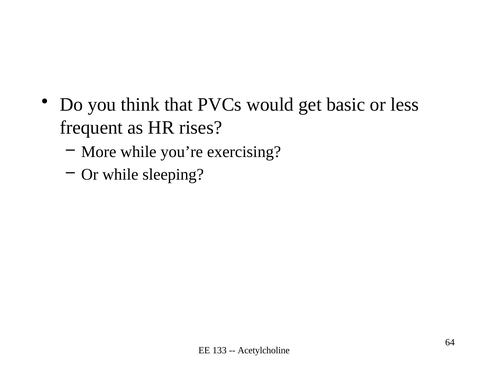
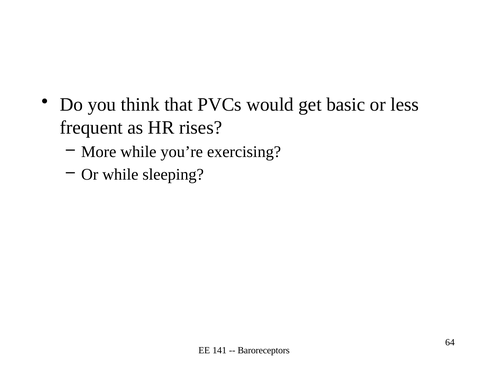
133: 133 -> 141 (220, 350)
Acetylcholine: Acetylcholine -> Baroreceptors (264, 350)
